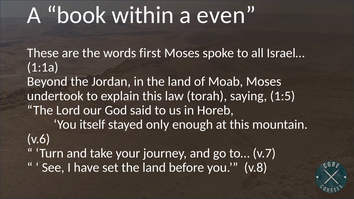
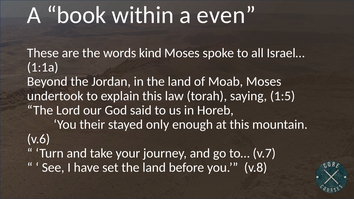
first: first -> kind (150, 53)
itself: itself -> their (92, 125)
